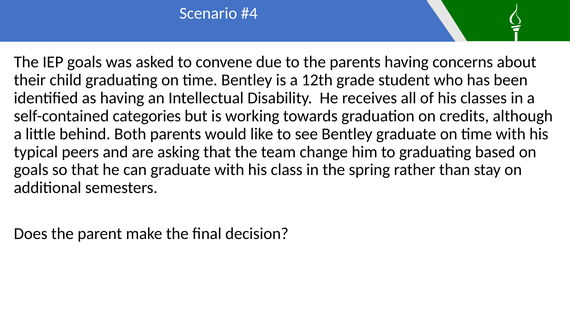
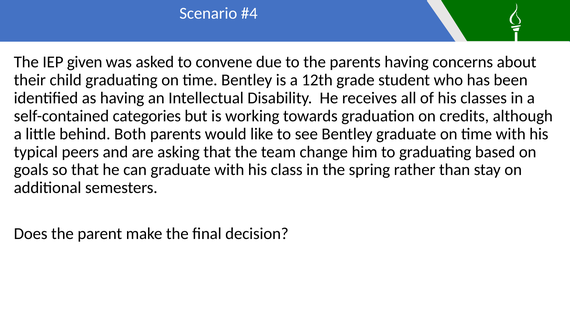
IEP goals: goals -> given (85, 62)
